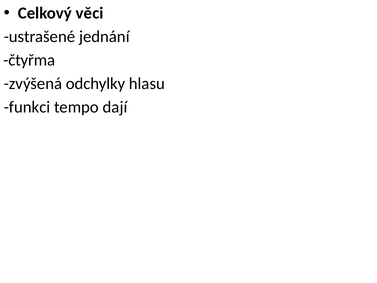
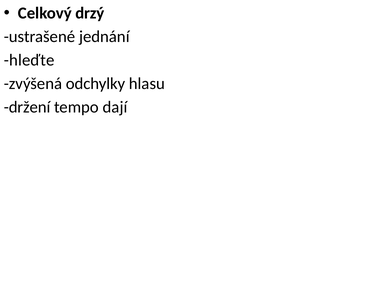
věci: věci -> drzý (90, 13)
čtyřma: čtyřma -> hleďte (29, 60)
funkci: funkci -> držení (27, 107)
